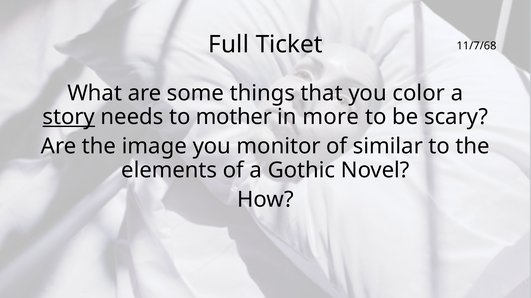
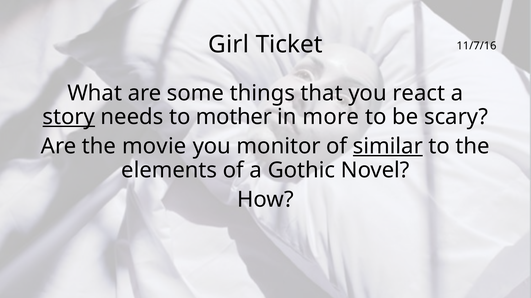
Full: Full -> Girl (229, 45)
11/7/68: 11/7/68 -> 11/7/16 (477, 46)
color: color -> react (419, 93)
image: image -> movie (154, 147)
similar underline: none -> present (388, 147)
